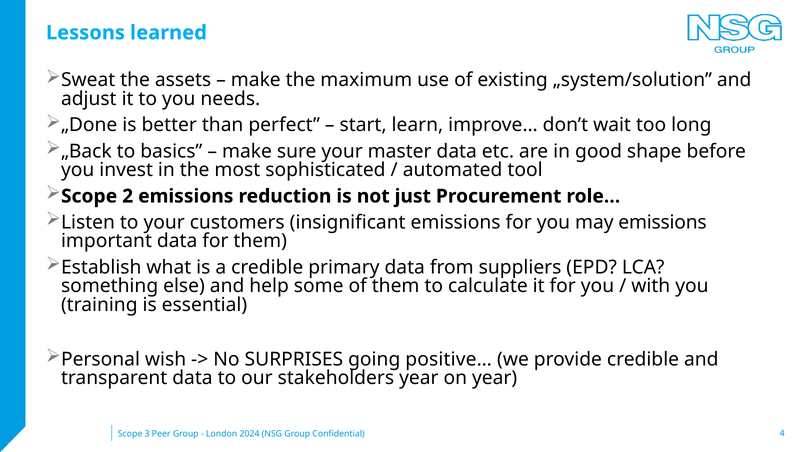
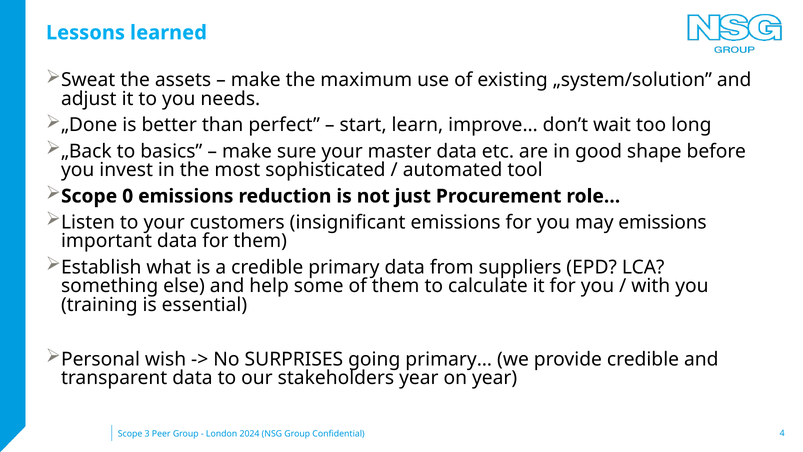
2: 2 -> 0 (128, 196)
positive…: positive… -> primary… (449, 359)
